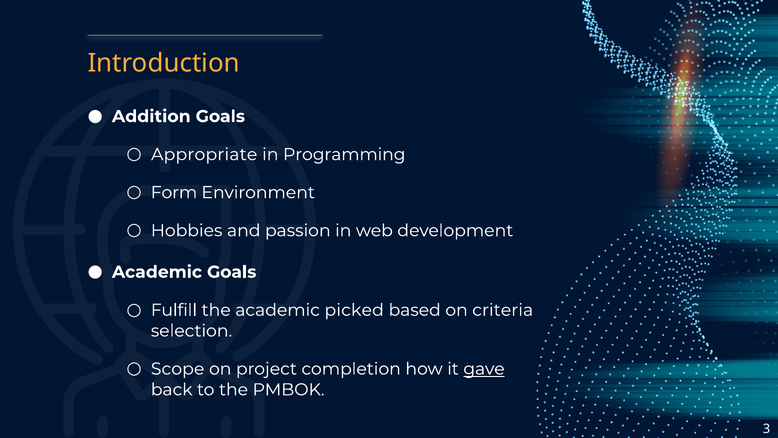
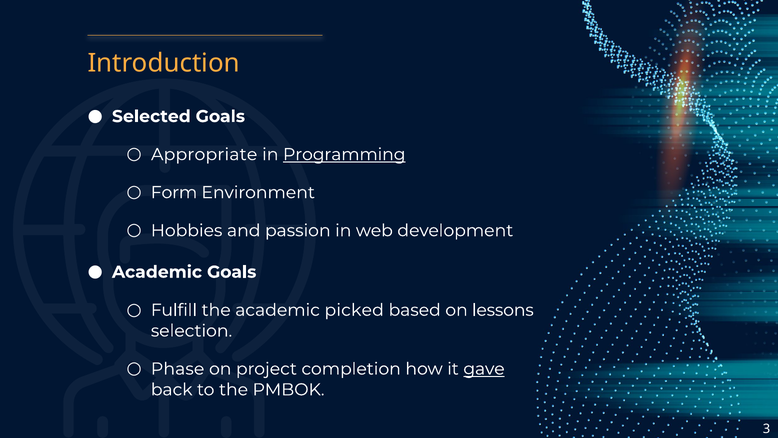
Addition: Addition -> Selected (151, 116)
Programming underline: none -> present (344, 154)
criteria: criteria -> lessons (503, 310)
Scope: Scope -> Phase (178, 369)
